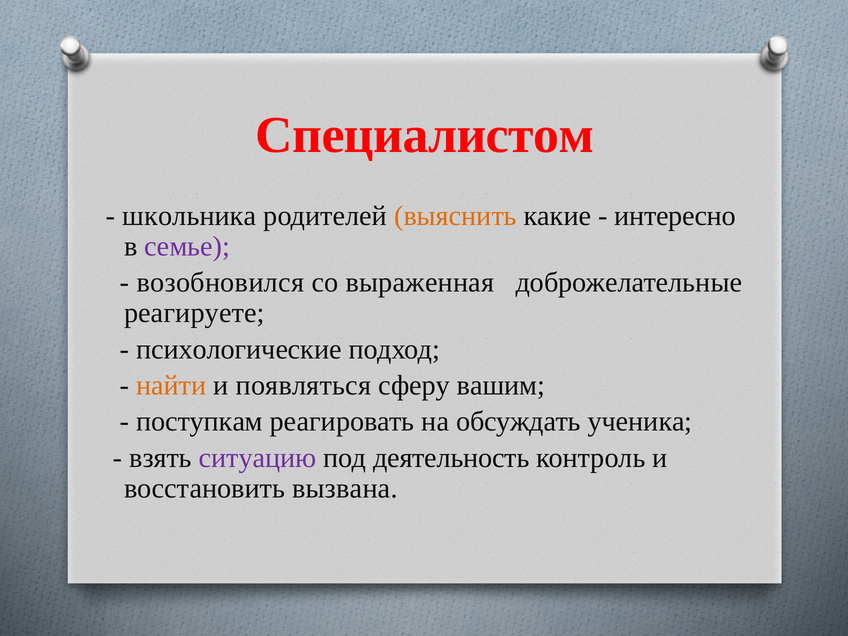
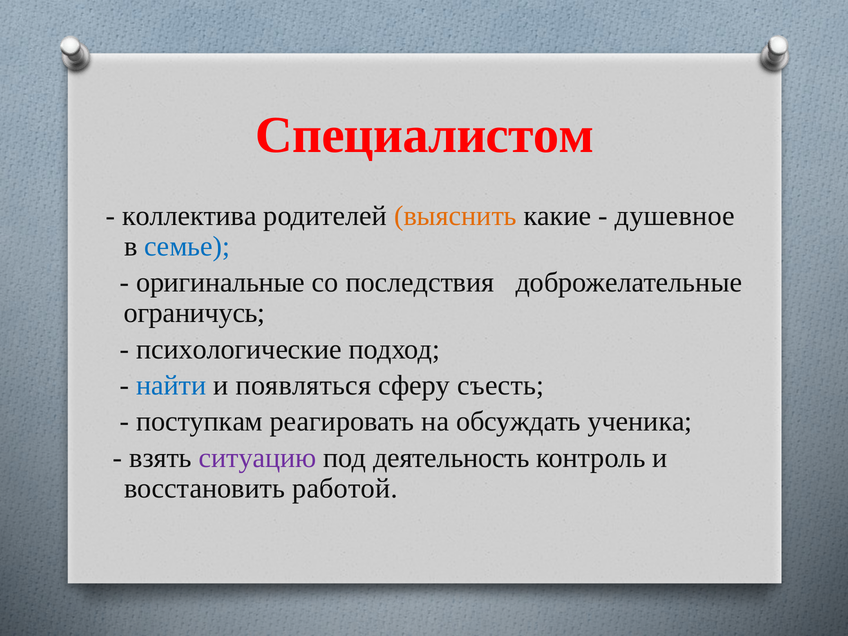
школьника: школьника -> коллектива (189, 216)
интересно: интересно -> душевное (675, 216)
семье colour: purple -> blue (187, 246)
возобновился: возобновился -> оригинальные (221, 283)
выраженная: выраженная -> последствия (420, 283)
реагируете: реагируете -> ограничусь (195, 313)
найти colour: orange -> blue (171, 385)
вашим: вашим -> съесть (501, 385)
вызвана: вызвана -> работой (345, 488)
